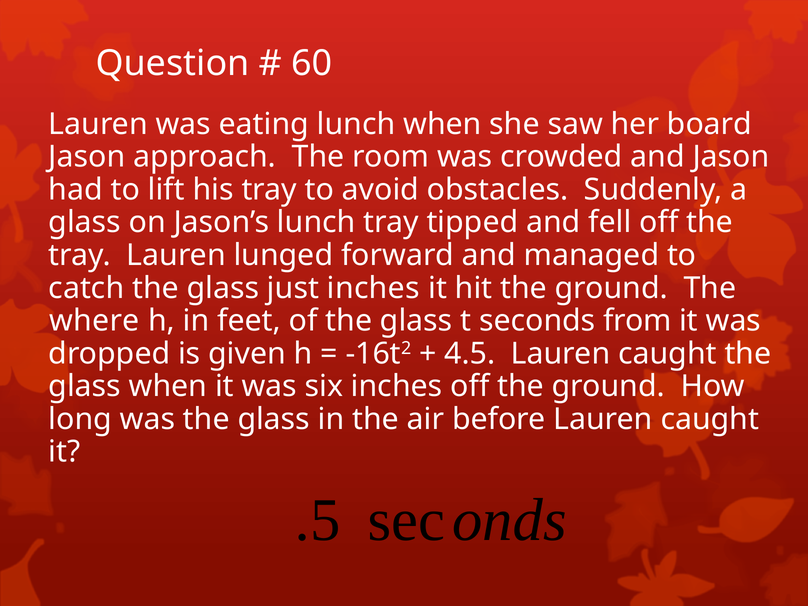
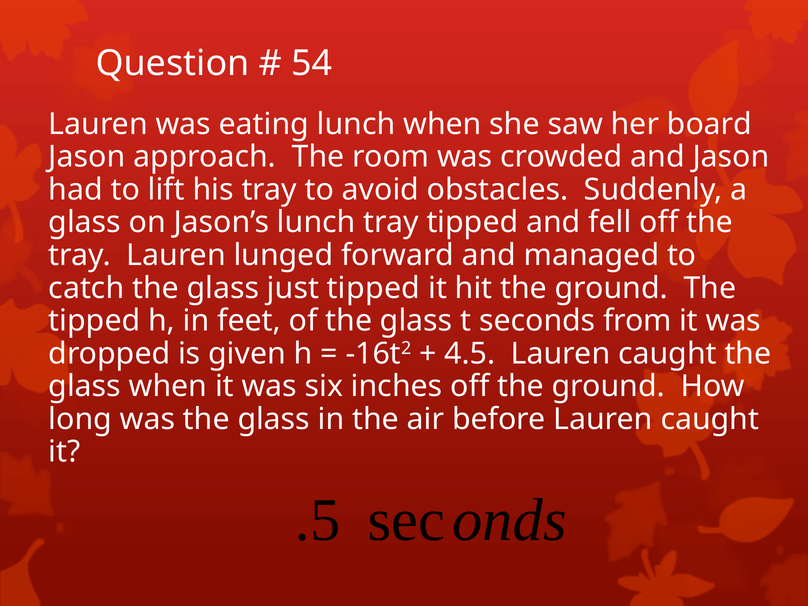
60: 60 -> 54 (312, 64)
just inches: inches -> tipped (373, 288)
where: where -> tipped (94, 321)
